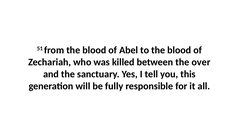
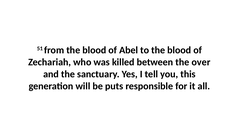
fully: fully -> puts (114, 86)
